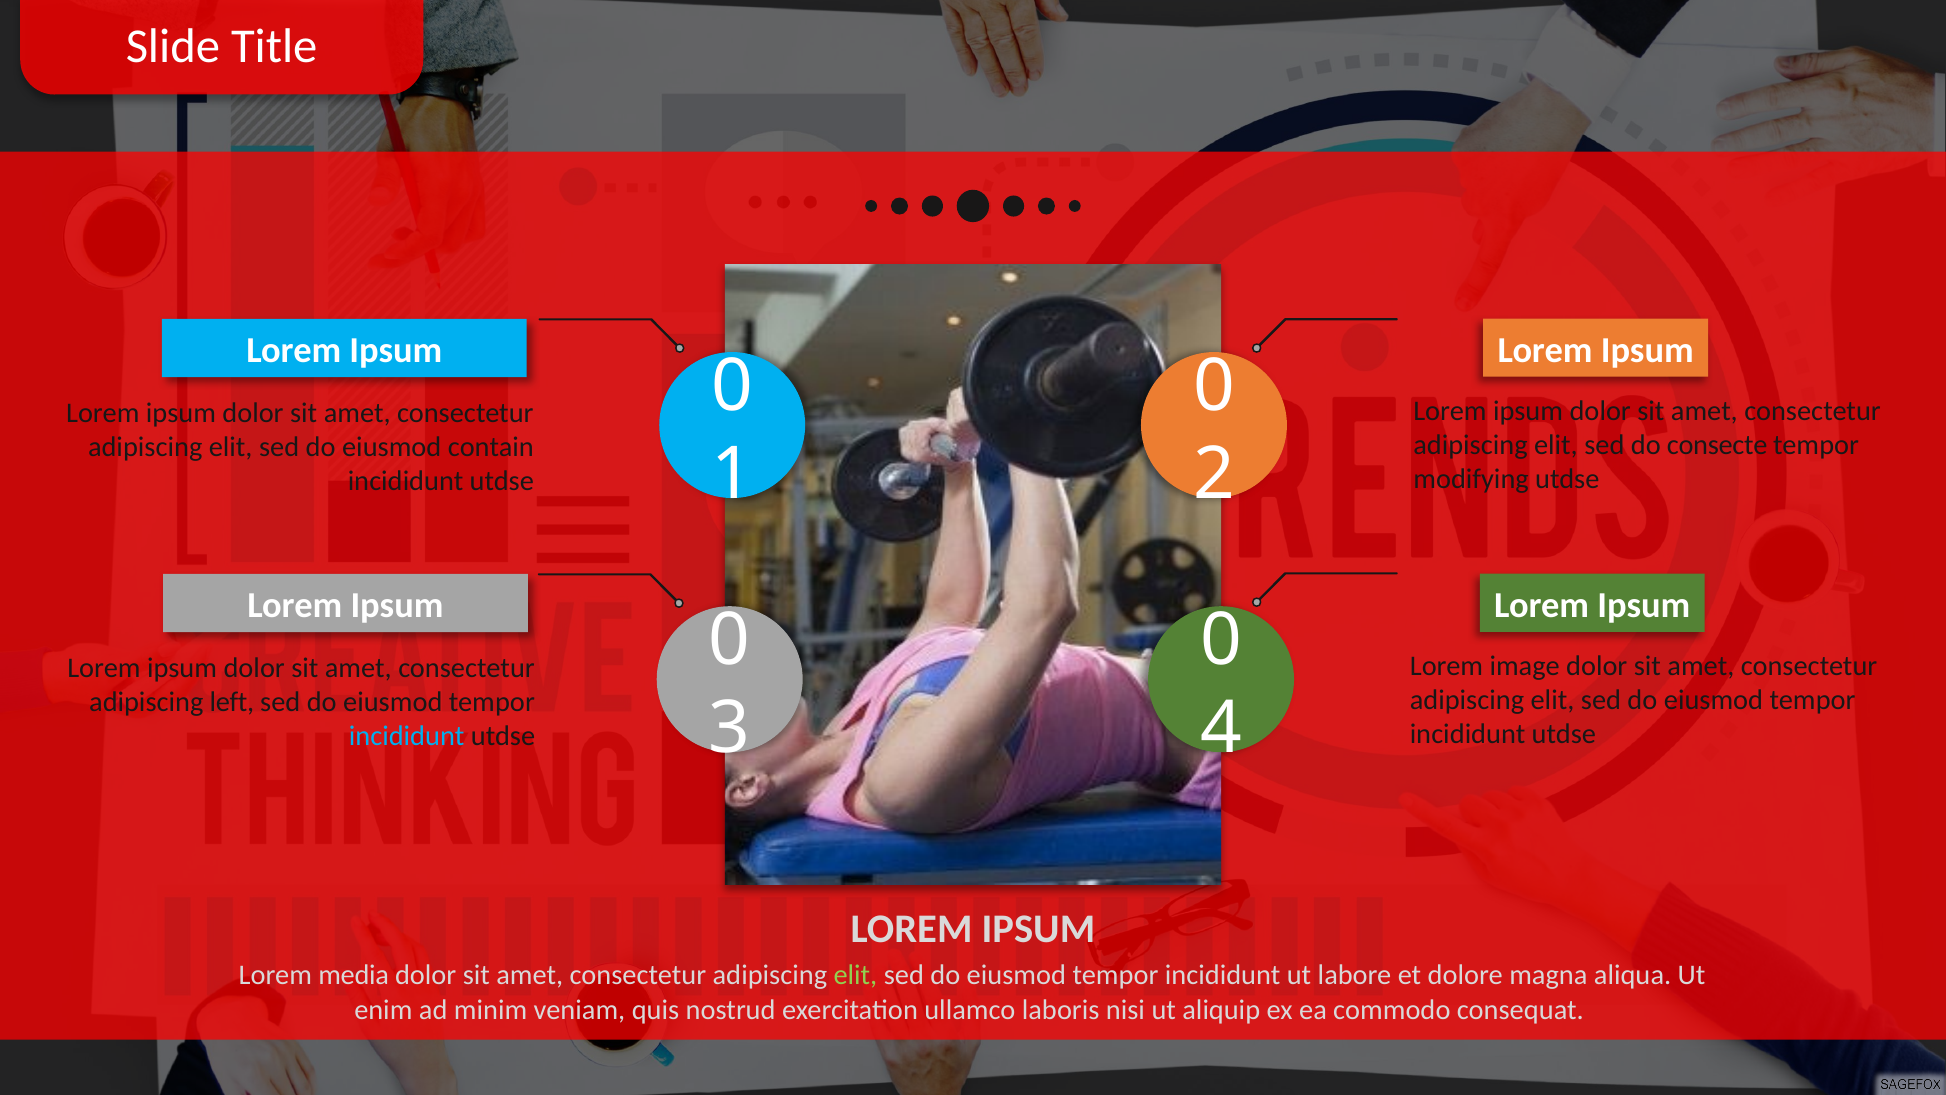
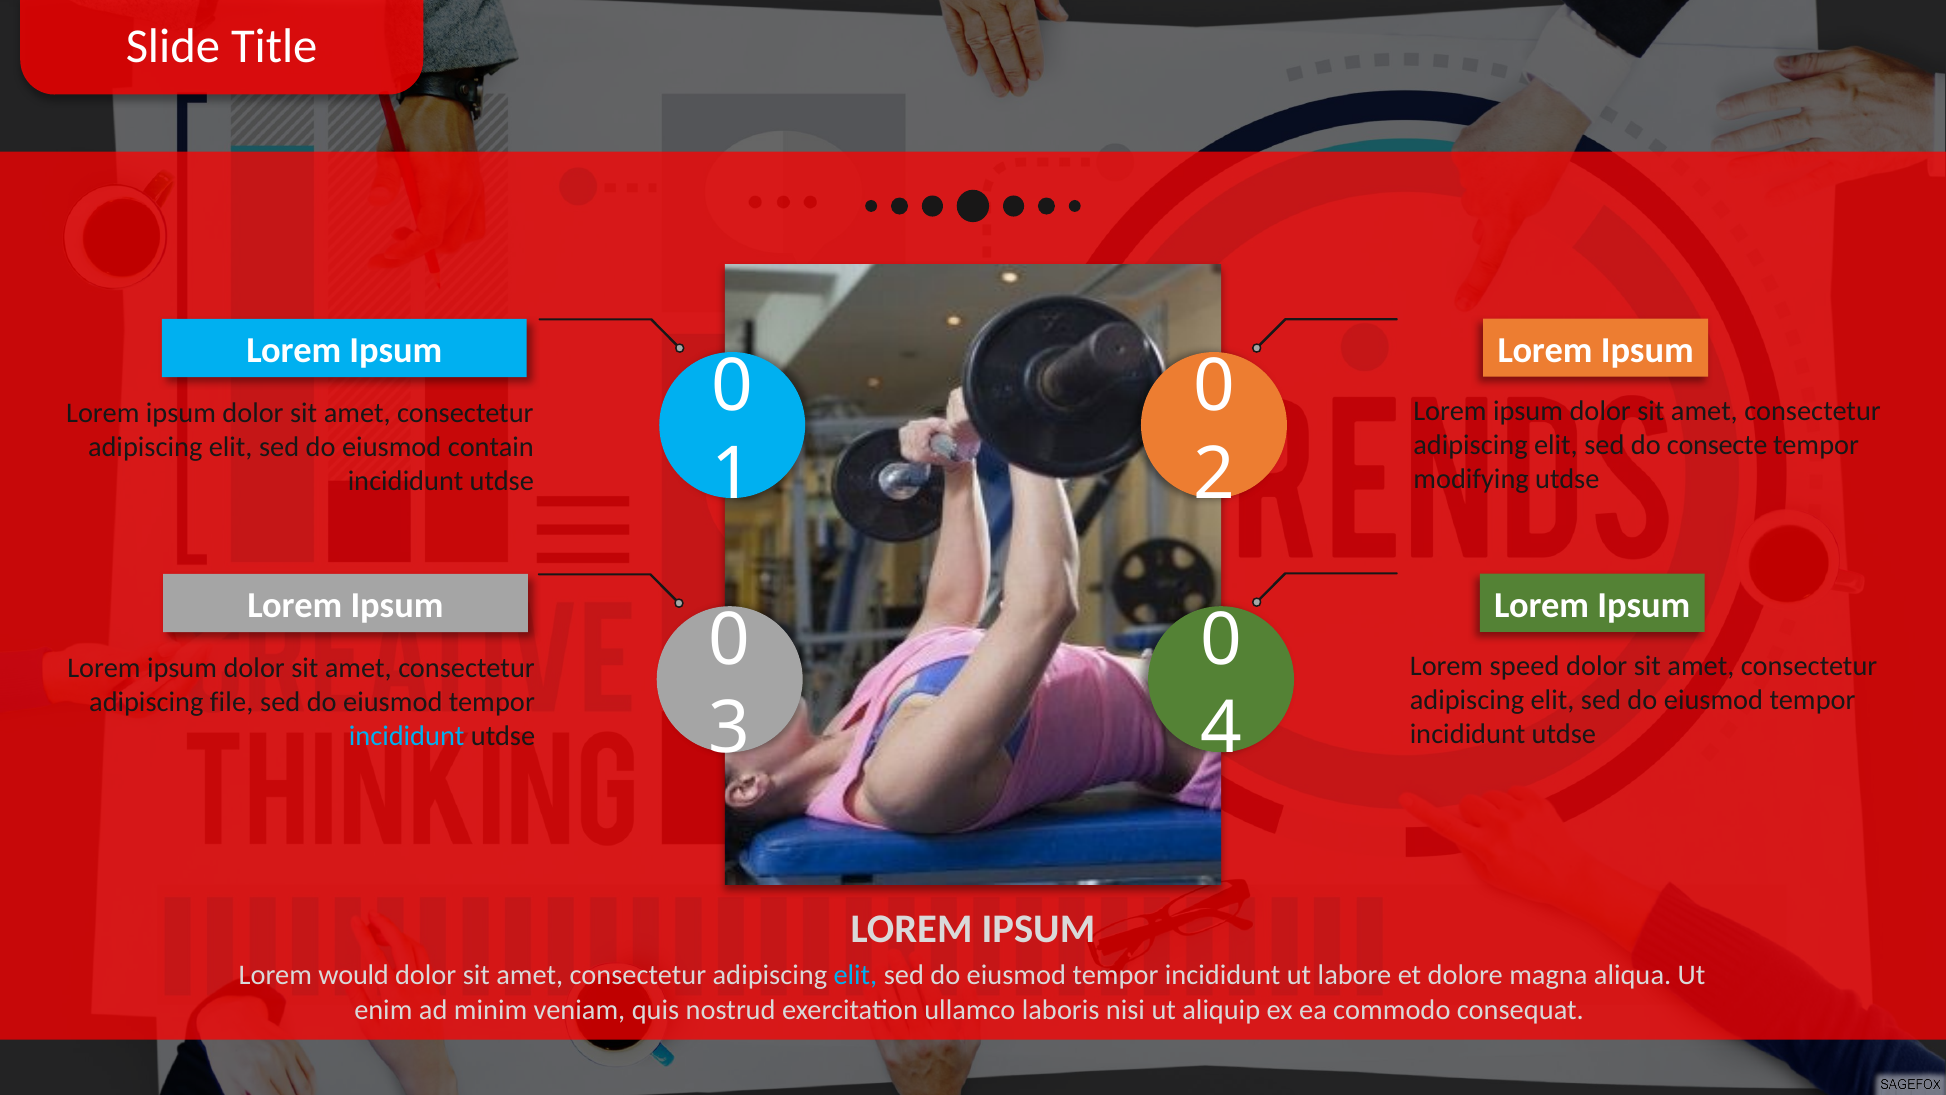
image: image -> speed (1525, 665)
left: left -> file (232, 702)
media: media -> would (354, 975)
elit colour: light green -> light blue (855, 975)
